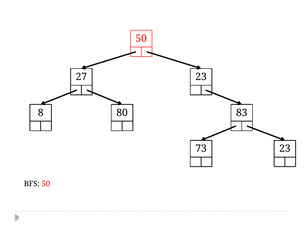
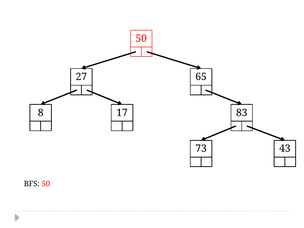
27 23: 23 -> 65 (201, 77)
80: 80 -> 17 (122, 113)
73 23: 23 -> 43 (285, 149)
